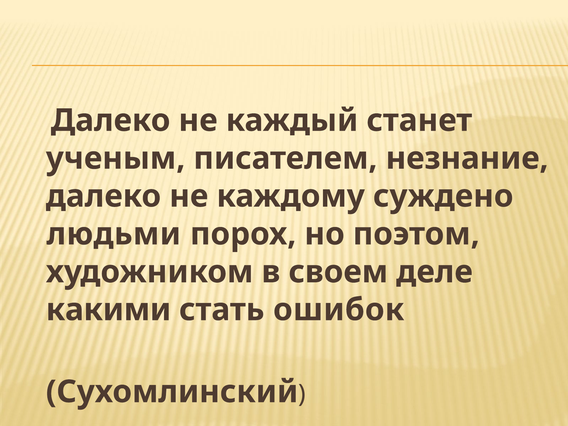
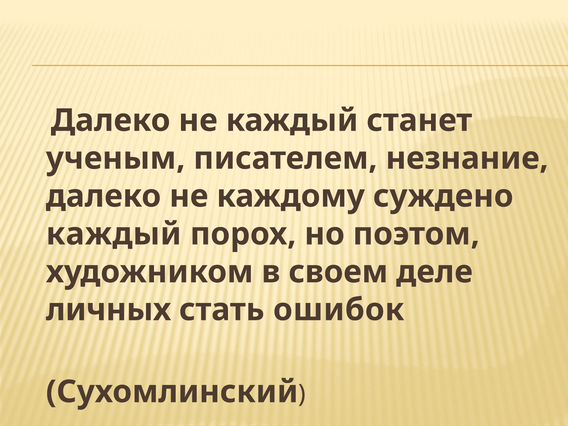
людьми: людьми -> каждый (114, 234)
какими: какими -> личных (109, 310)
